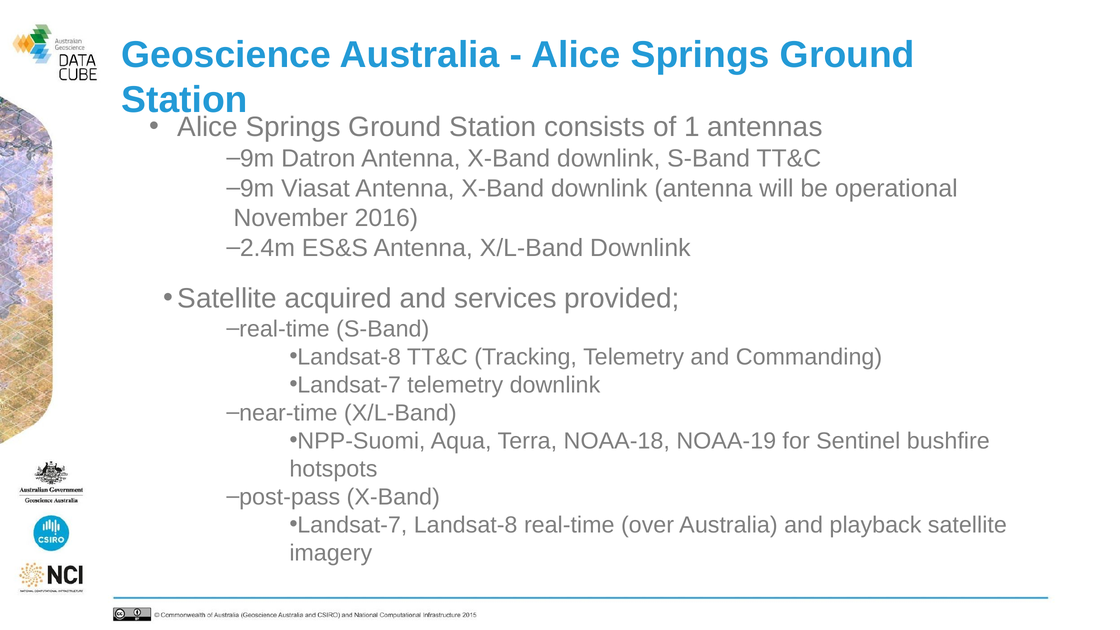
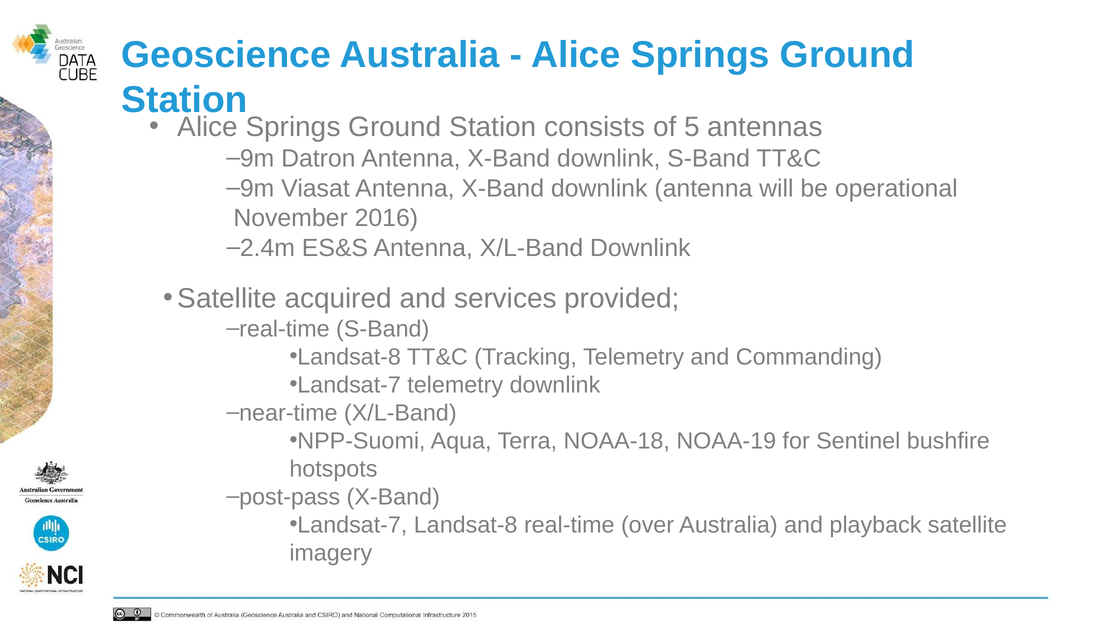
1: 1 -> 5 (692, 127)
